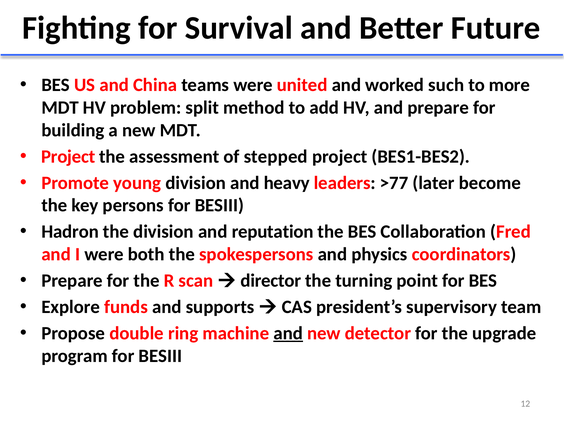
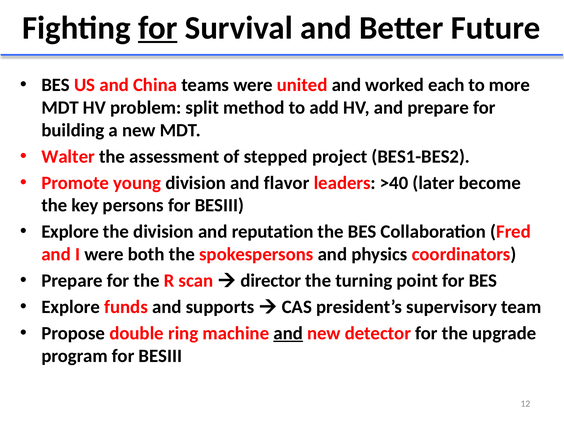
for underline: none -> present (158, 28)
such: such -> each (446, 85)
Project: Project -> Walter (68, 157)
heavy: heavy -> flavor (287, 183)
>77: >77 -> >40 (394, 183)
Hadron: Hadron -> Explore (70, 232)
